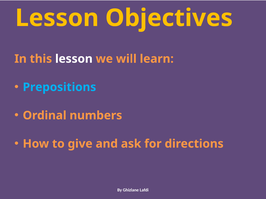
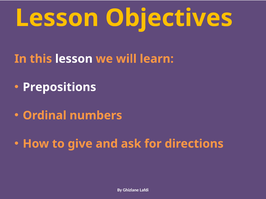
Prepositions colour: light blue -> white (59, 87)
